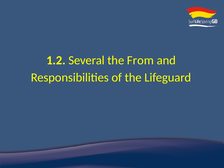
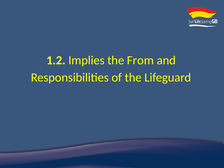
Several: Several -> Implies (86, 60)
